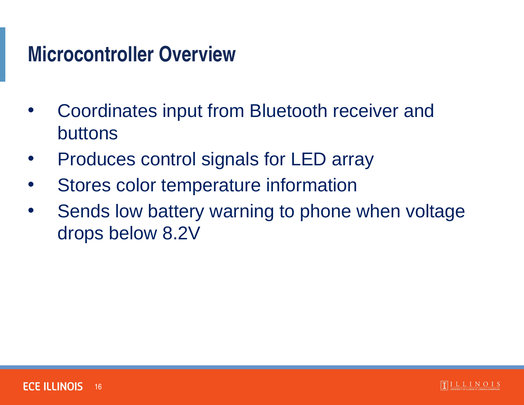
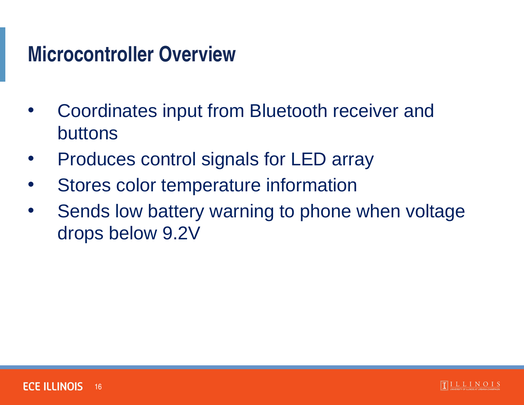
8.2V: 8.2V -> 9.2V (181, 233)
